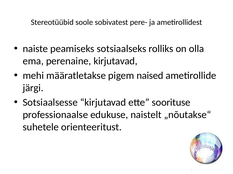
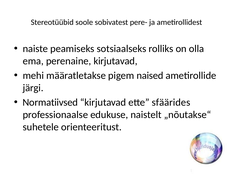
Sotsiaalsesse: Sotsiaalsesse -> Normatiivsed (50, 103)
soorituse: soorituse -> sfäärides (171, 103)
